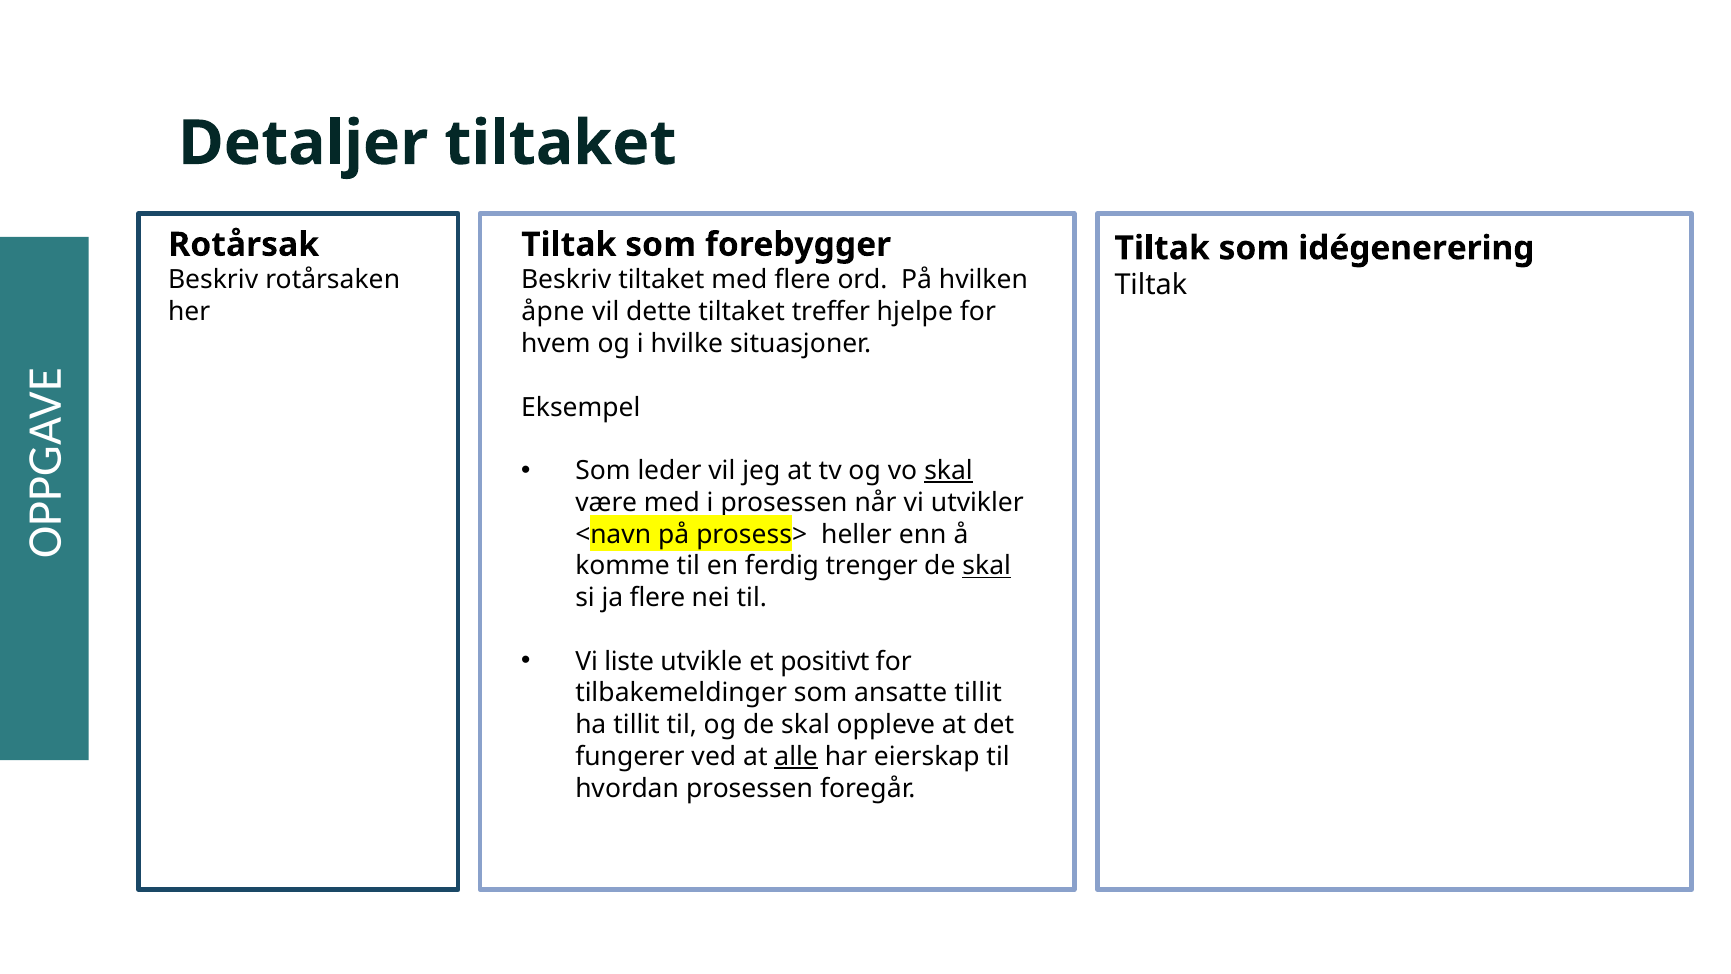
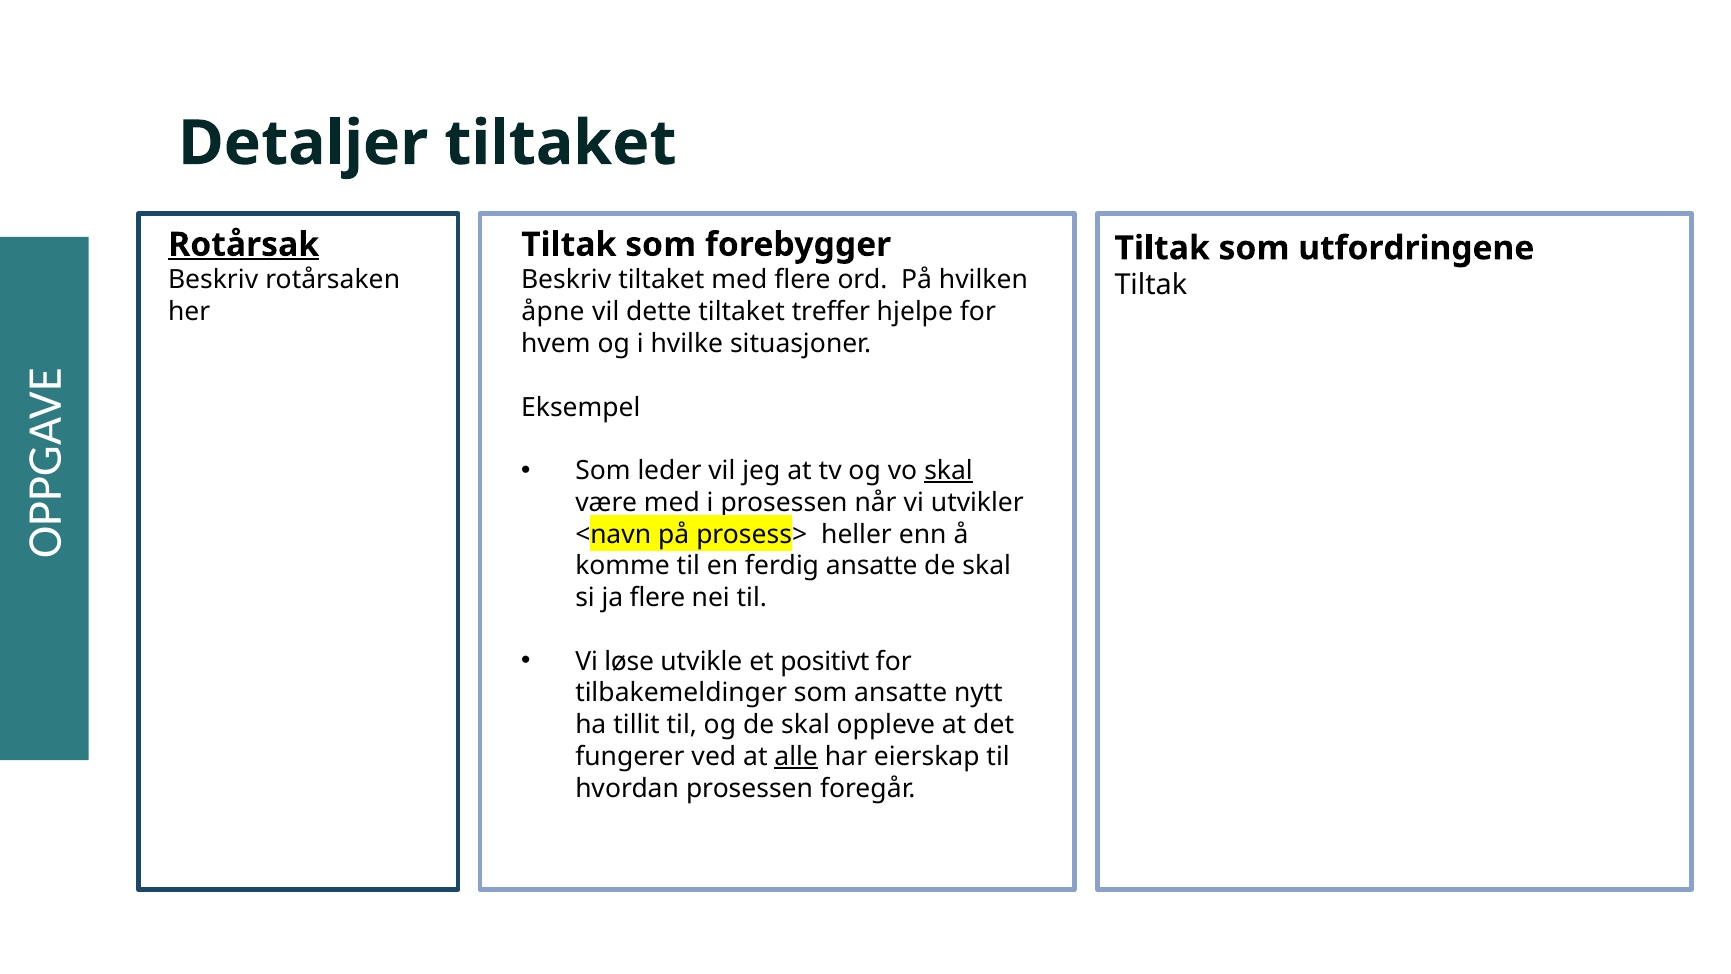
Rotårsak underline: none -> present (244, 245)
idégenerering: idégenerering -> utfordringene (1416, 248)
ferdig trenger: trenger -> ansatte (872, 566)
skal underline: present -> none (987, 566)
liste: liste -> løse (629, 661)
ansatte tillit: tillit -> nytt (978, 693)
